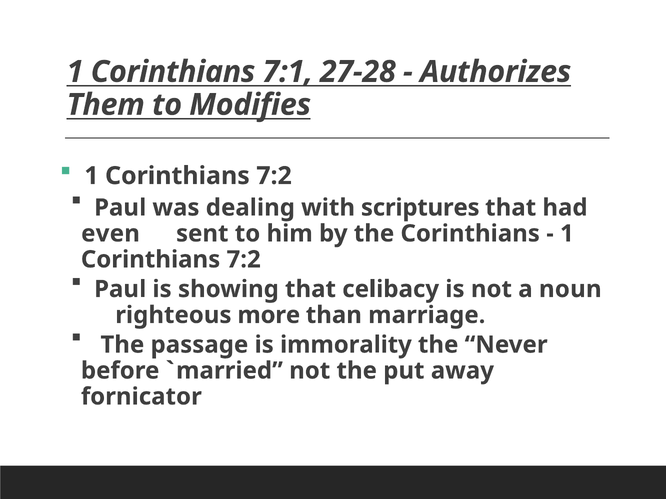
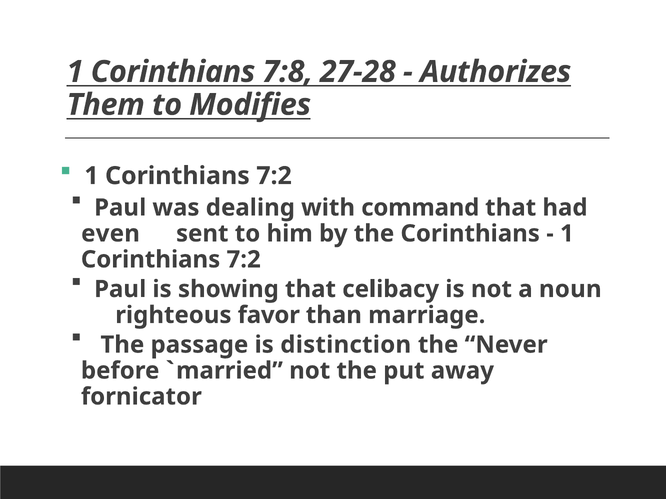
7:1: 7:1 -> 7:8 (288, 72)
scriptures: scriptures -> command (420, 208)
more: more -> favor (269, 315)
immorality: immorality -> distinction (346, 345)
